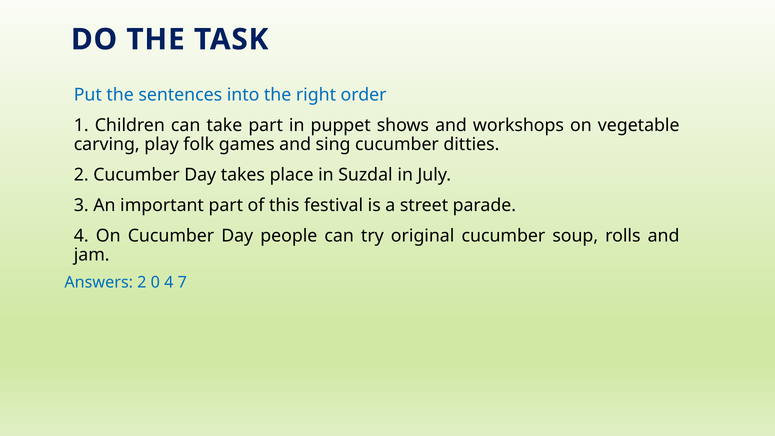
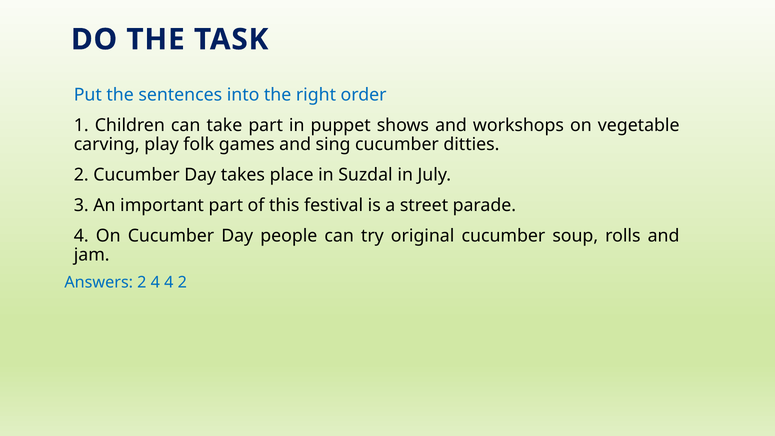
2 0: 0 -> 4 (155, 282)
4 7: 7 -> 2 (182, 282)
